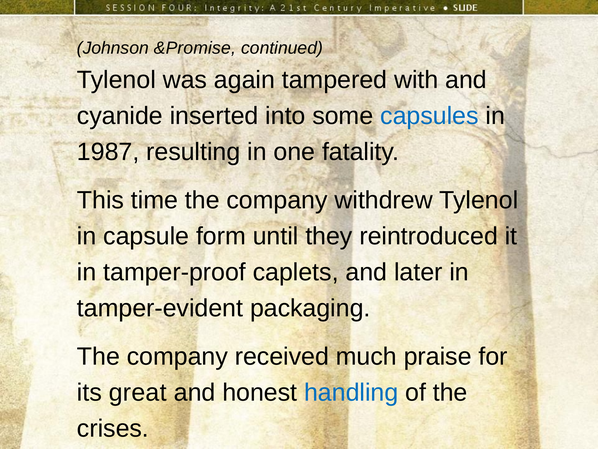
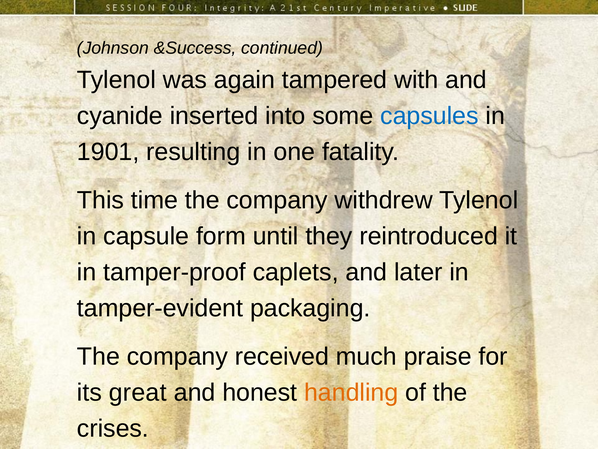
&Promise: &Promise -> &Success (195, 48)
1987: 1987 -> 1901 (108, 152)
handling colour: blue -> orange (351, 392)
